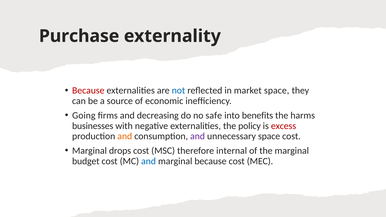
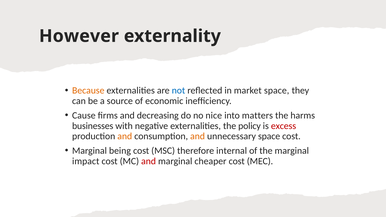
Purchase: Purchase -> However (79, 36)
Because colour: red -> orange (88, 91)
Going: Going -> Cause (84, 115)
safe: safe -> nice (214, 115)
benefits: benefits -> matters (257, 115)
and colour: purple -> orange (198, 136)
drops: drops -> being (120, 151)
budget: budget -> impact (86, 161)
and colour: blue -> red (149, 161)
marginal because: because -> cheaper (210, 161)
